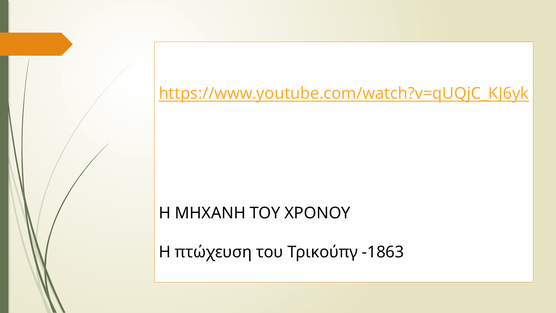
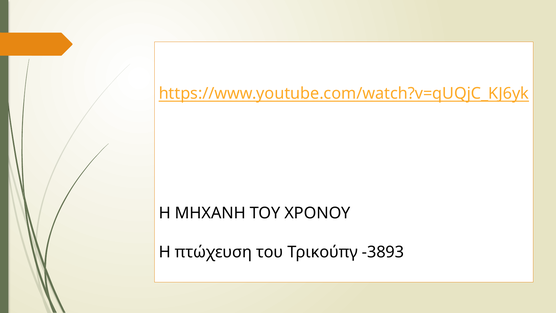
-1863: -1863 -> -3893 (383, 252)
